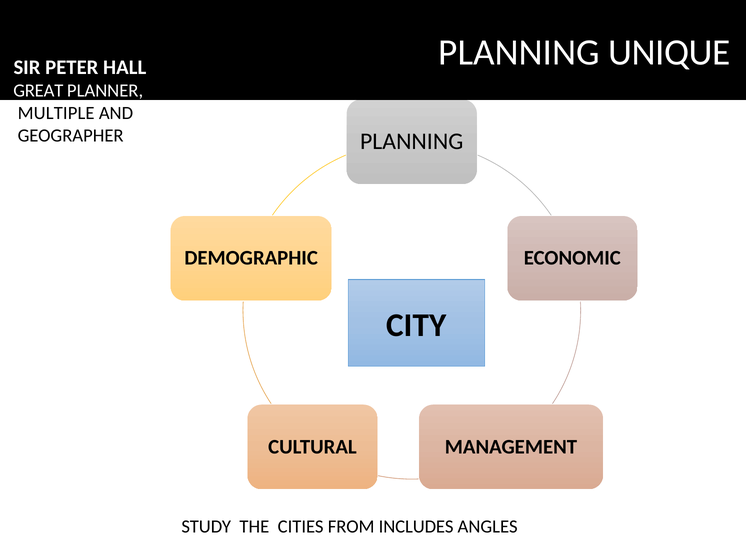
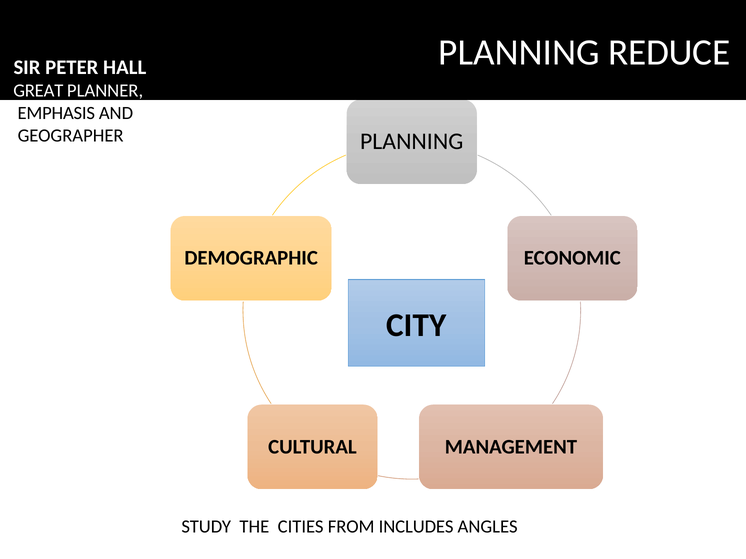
UNIQUE: UNIQUE -> REDUCE (669, 52)
MULTIPLE: MULTIPLE -> EMPHASIS (56, 113)
